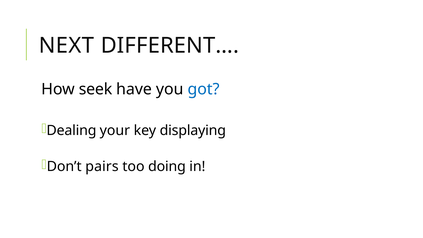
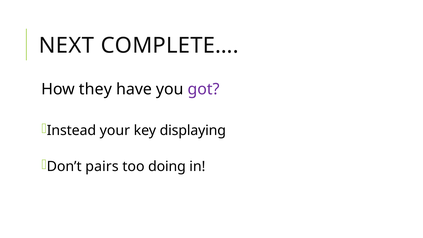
DIFFERENT…: DIFFERENT… -> COMPLETE… (170, 45)
seek: seek -> they (95, 89)
got colour: blue -> purple (204, 89)
Dealing: Dealing -> Instead (71, 131)
